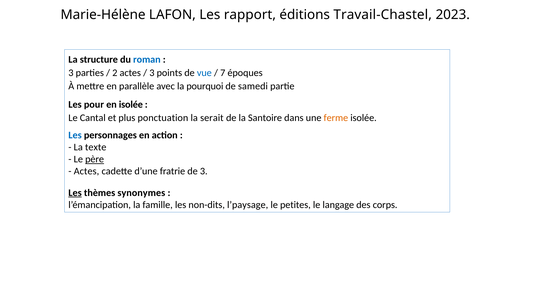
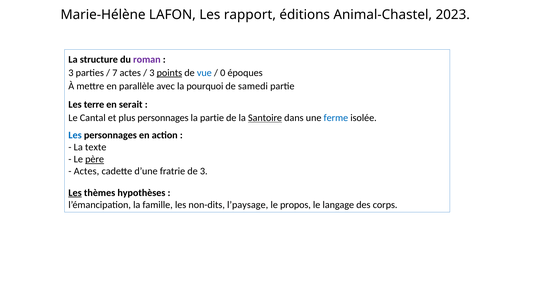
Travail-Chastel: Travail-Chastel -> Animal-Chastel (383, 15)
roman colour: blue -> purple (147, 60)
2: 2 -> 7 (115, 73)
points underline: none -> present (169, 73)
7: 7 -> 0 (223, 73)
pour: pour -> terre (94, 105)
en isolée: isolée -> serait (131, 105)
plus ponctuation: ponctuation -> personnages (163, 118)
la serait: serait -> partie (212, 118)
Santoire underline: none -> present (265, 118)
ferme colour: orange -> blue (336, 118)
synonymes: synonymes -> hypothèses (141, 193)
petites: petites -> propos (295, 205)
